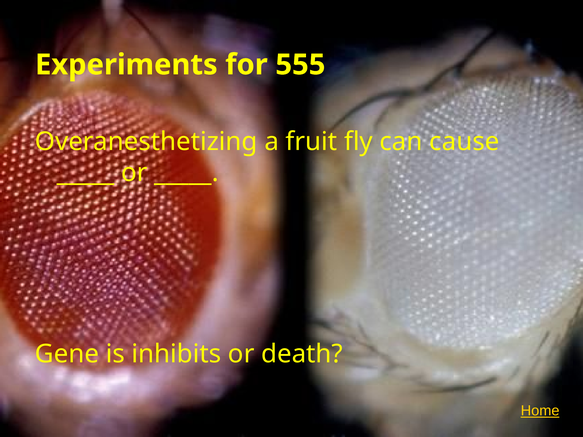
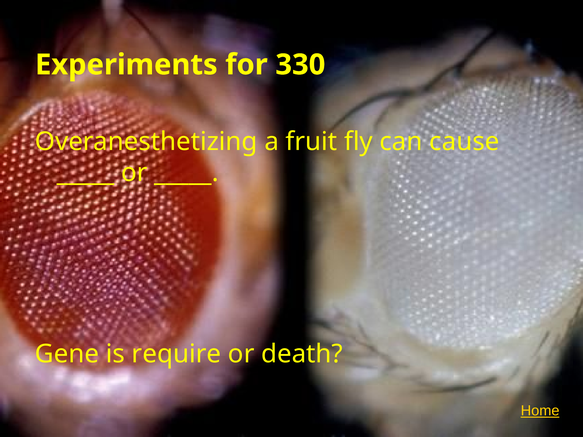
555: 555 -> 330 (300, 65)
inhibits: inhibits -> require (176, 354)
